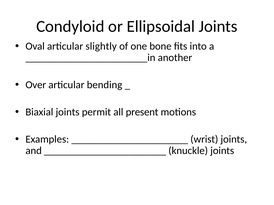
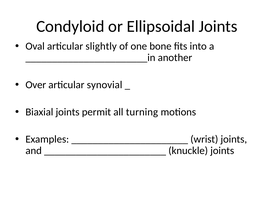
bending: bending -> synovial (105, 85)
present: present -> turning (142, 112)
